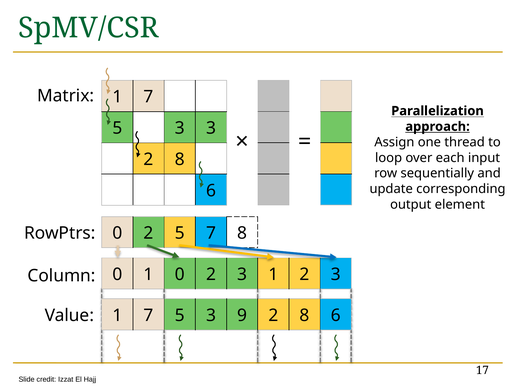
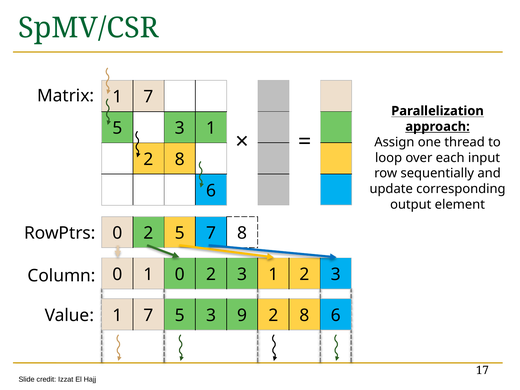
5 3 3: 3 -> 1 (211, 128)
